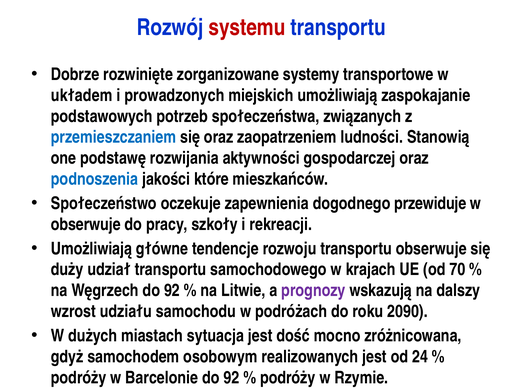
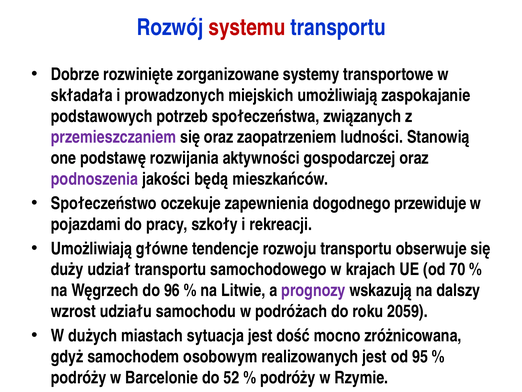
układem: układem -> składała (82, 95)
przemieszczaniem colour: blue -> purple (114, 137)
podnoszenia colour: blue -> purple (95, 179)
które: które -> będą (211, 179)
obserwuje: obserwuje -> pojazdami (86, 224)
Węgrzech do 92: 92 -> 96 (172, 290)
2090: 2090 -> 2059 (407, 311)
24: 24 -> 95 (420, 356)
Barcelonie do 92: 92 -> 52 (231, 377)
